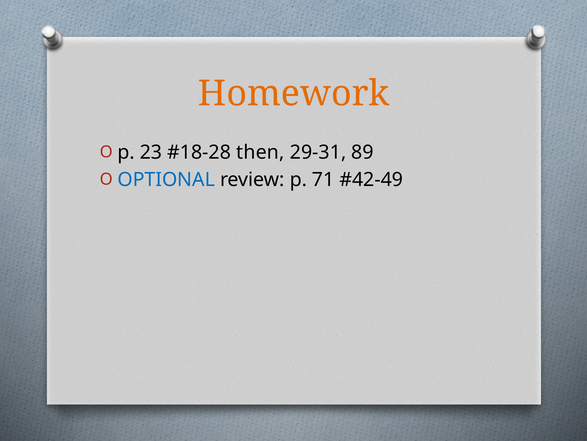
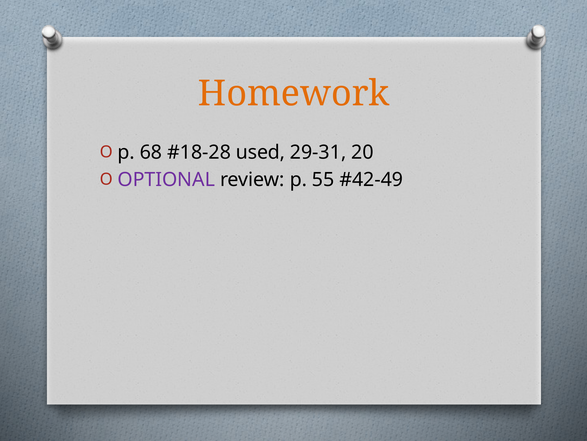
23: 23 -> 68 (151, 152)
then: then -> used (260, 152)
89: 89 -> 20 (362, 152)
OPTIONAL colour: blue -> purple (166, 179)
71: 71 -> 55 (323, 179)
